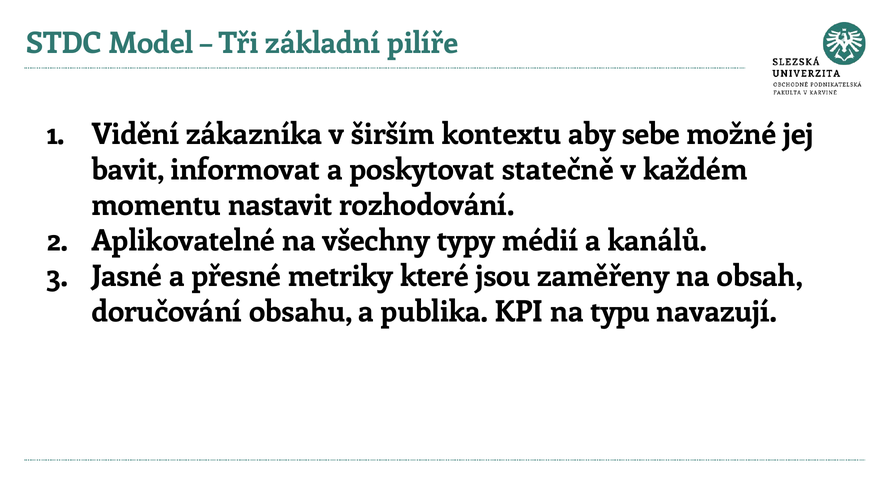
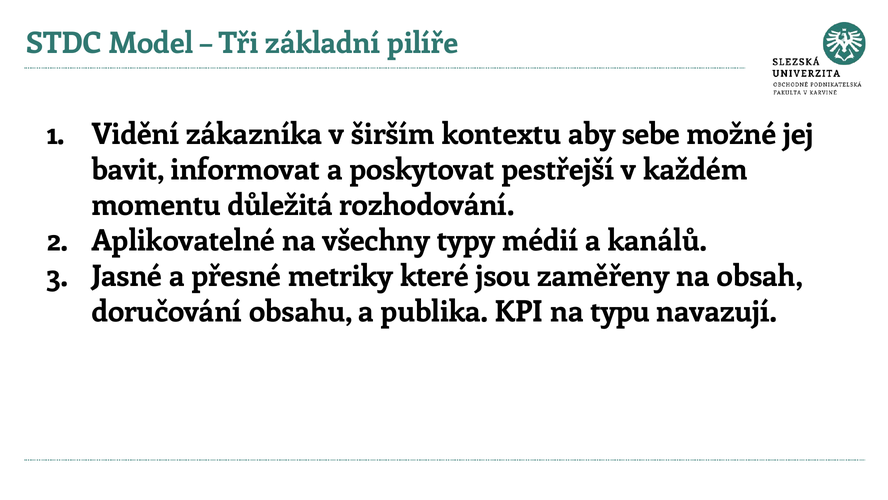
statečně: statečně -> pestřejší (558, 170)
nastavit: nastavit -> důležitá (280, 205)
